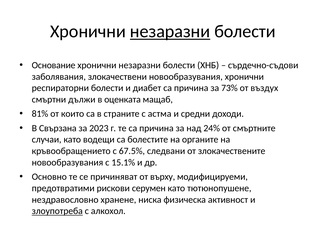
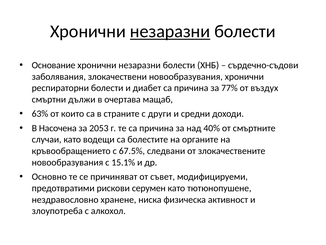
73%: 73% -> 77% (229, 88)
оценката: оценката -> очертава (122, 99)
81%: 81% -> 63% (40, 114)
астма: астма -> други (160, 114)
Свързана: Свързана -> Насочена (58, 128)
2023: 2023 -> 2053 (99, 128)
24%: 24% -> 40% (212, 128)
върху: върху -> съвет (163, 176)
злоупотреба underline: present -> none (57, 211)
